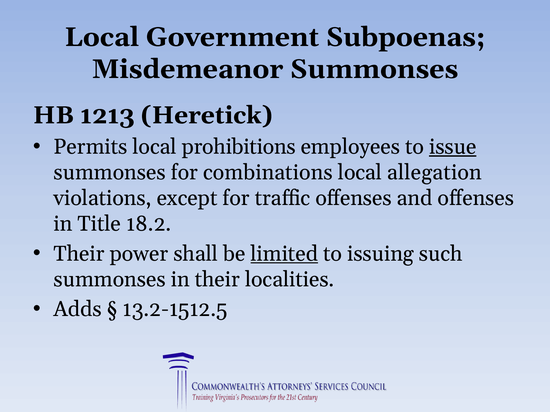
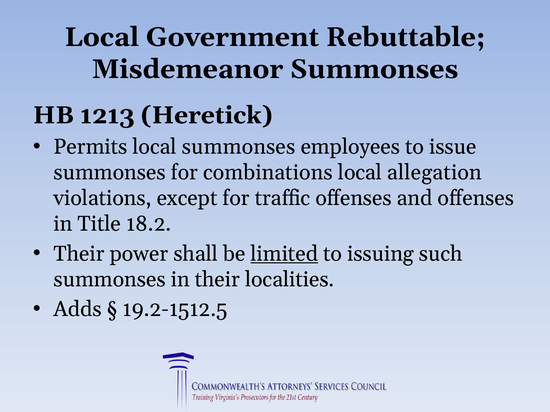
Subpoenas: Subpoenas -> Rebuttable (406, 37)
local prohibitions: prohibitions -> summonses (239, 147)
issue underline: present -> none (453, 147)
13.2-1512.5: 13.2-1512.5 -> 19.2-1512.5 (175, 310)
